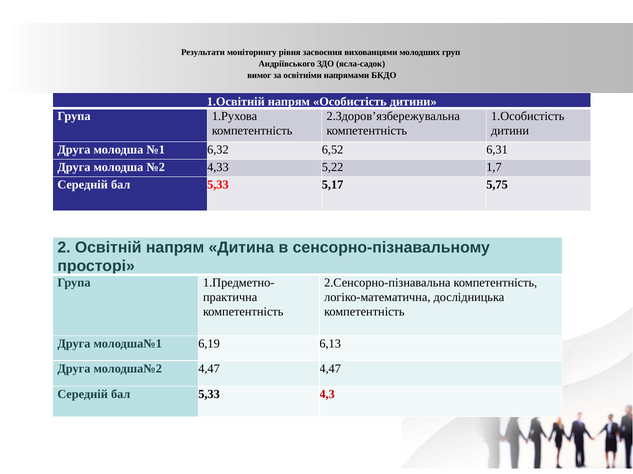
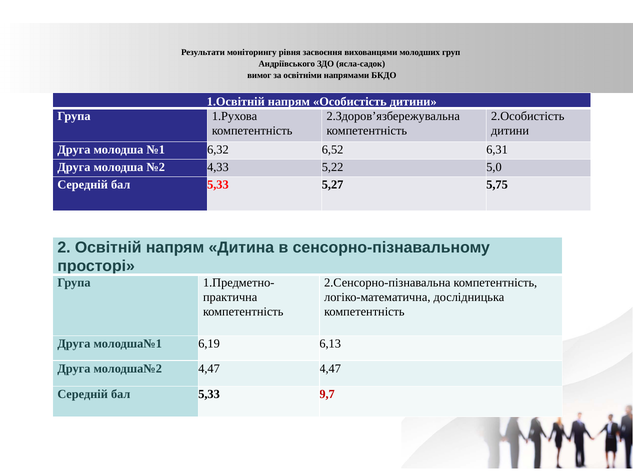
1.Особистість: 1.Особистість -> 2.Особистість (528, 116)
1,7: 1,7 -> 5,0 (494, 167)
5,17: 5,17 -> 5,27 (333, 185)
4,3: 4,3 -> 9,7 (327, 395)
